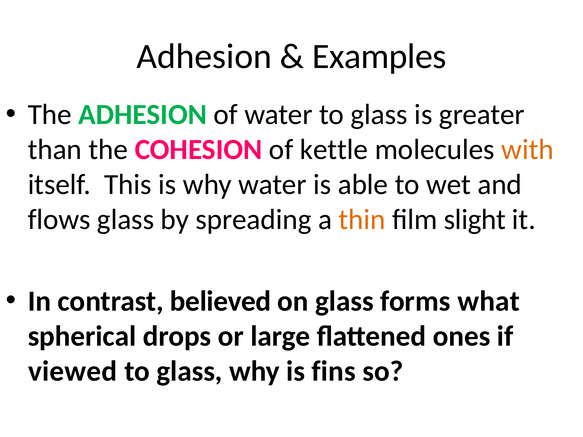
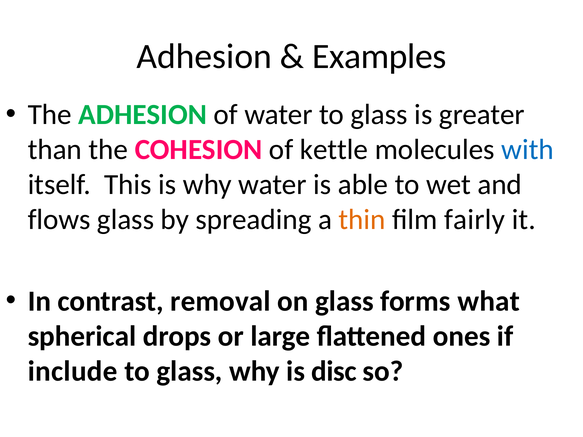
with colour: orange -> blue (528, 150)
slight: slight -> fairly (475, 220)
believed: believed -> removal (220, 301)
viewed: viewed -> include (73, 371)
fins: fins -> disc (334, 371)
